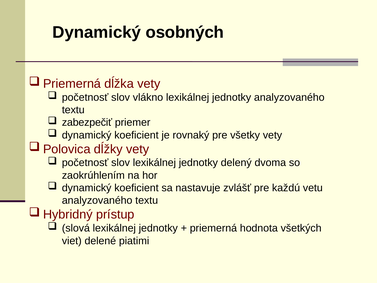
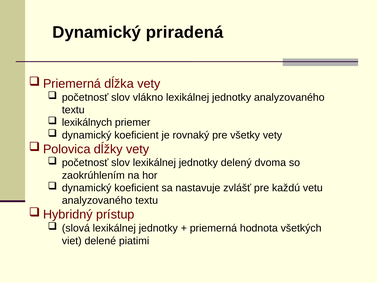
osobných: osobných -> priradená (185, 32)
zabezpečiť: zabezpečiť -> lexikálnych (87, 122)
